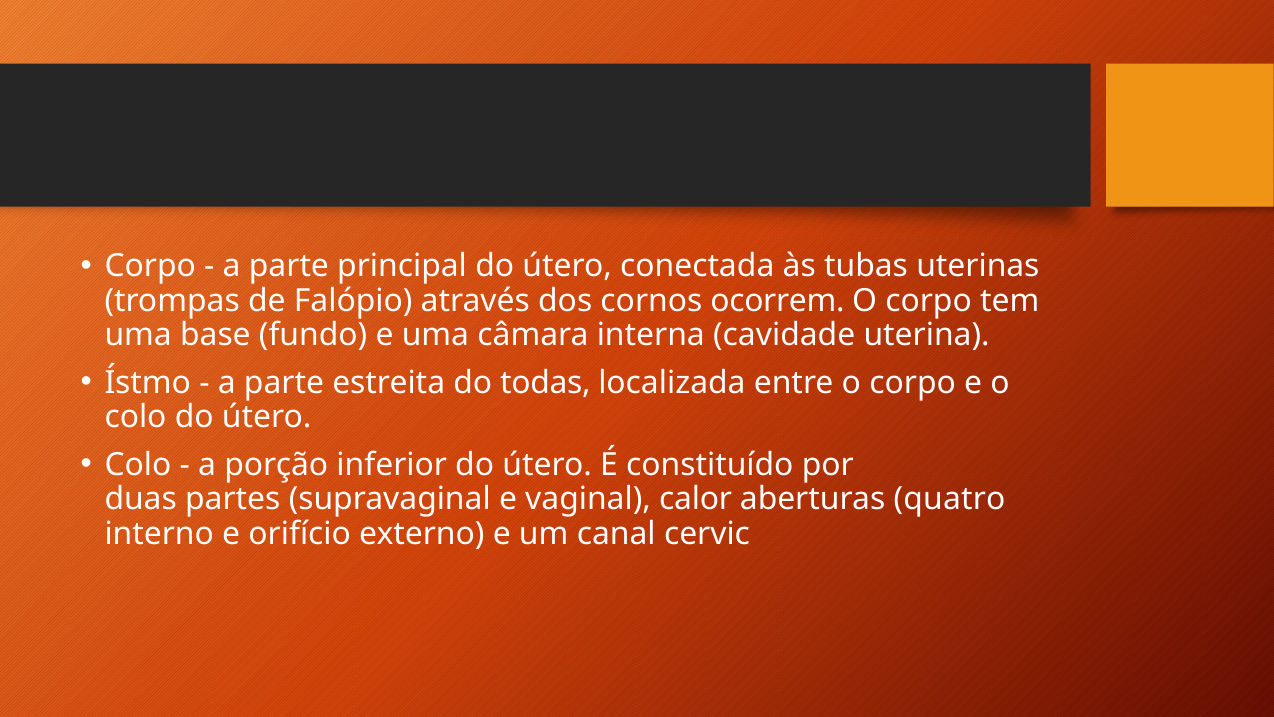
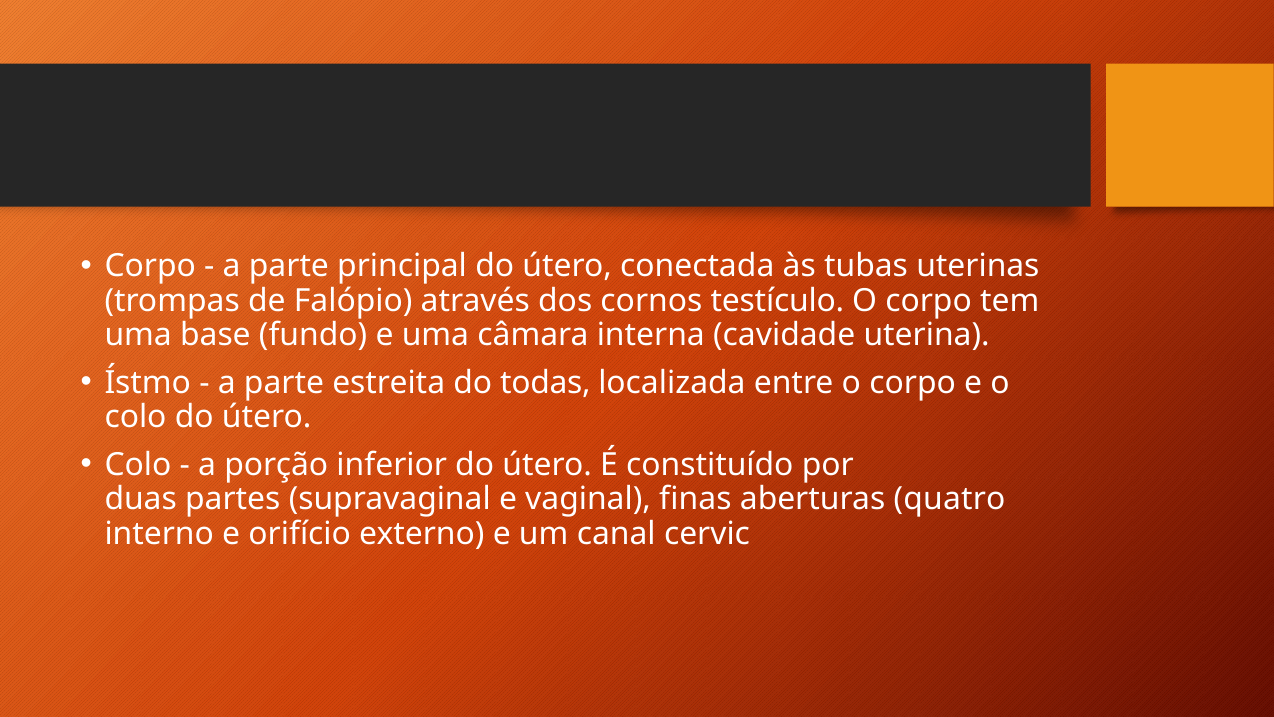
ocorrem: ocorrem -> testículo (777, 300)
calor: calor -> finas (695, 499)
